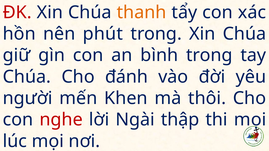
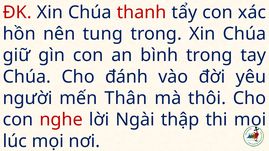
thanh colour: orange -> red (142, 12)
phút: phút -> tung (103, 34)
Khen: Khen -> Thân (126, 98)
